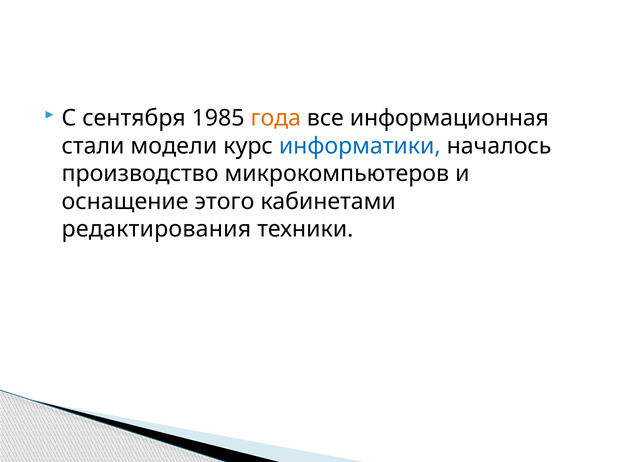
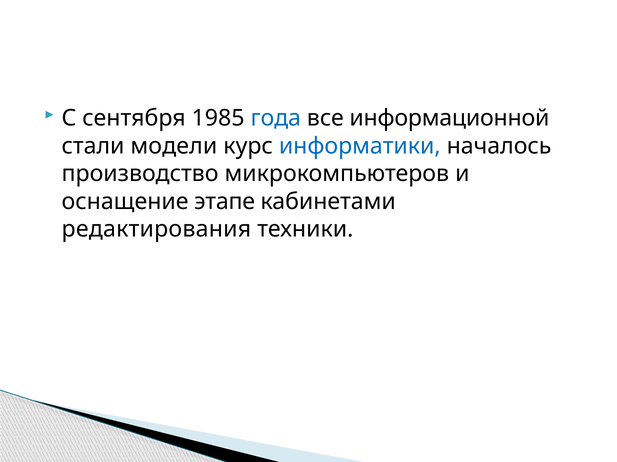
года colour: orange -> blue (276, 119)
информационная: информационная -> информационной (449, 119)
этого: этого -> этапе (225, 202)
